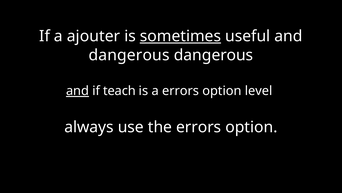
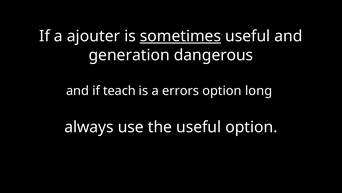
dangerous: dangerous -> generation (129, 55)
and underline: present -> none (77, 91)
level: level -> long (259, 91)
the errors: errors -> useful (199, 127)
